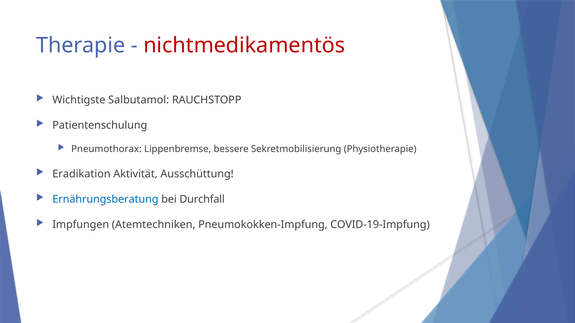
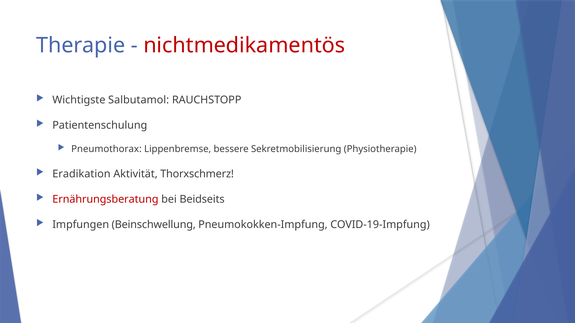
Ausschüttung: Ausschüttung -> Thorxschmerz (197, 174)
Ernährungsberatung colour: blue -> red (105, 199)
Durchfall: Durchfall -> Beidseits (202, 199)
Atemtechniken: Atemtechniken -> Beinschwellung (154, 225)
